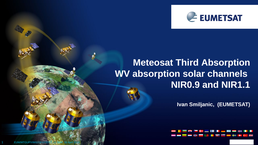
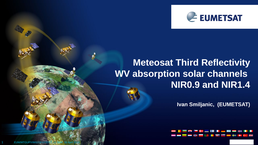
Third Absorption: Absorption -> Reflectivity (226, 63)
NIR1.1: NIR1.1 -> NIR1.4 (236, 85)
